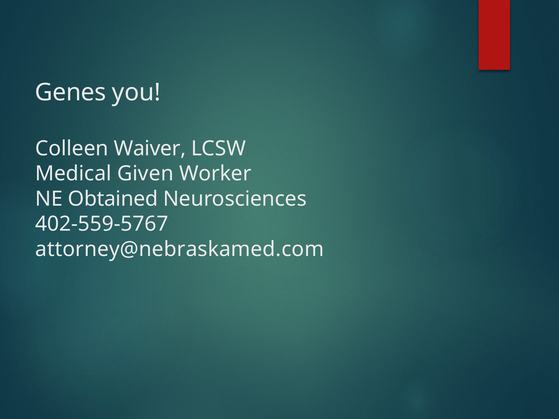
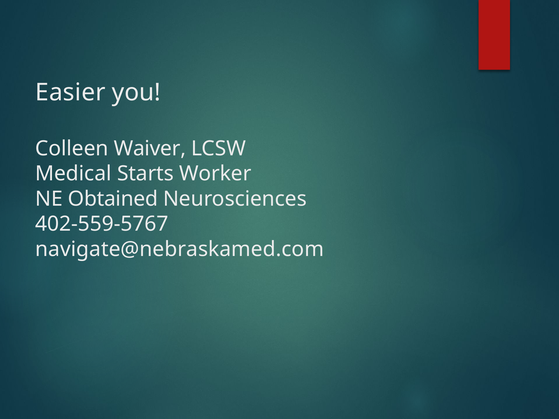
Genes: Genes -> Easier (70, 92)
Given: Given -> Starts (145, 174)
attorney@nebraskamed.com: attorney@nebraskamed.com -> navigate@nebraskamed.com (180, 249)
